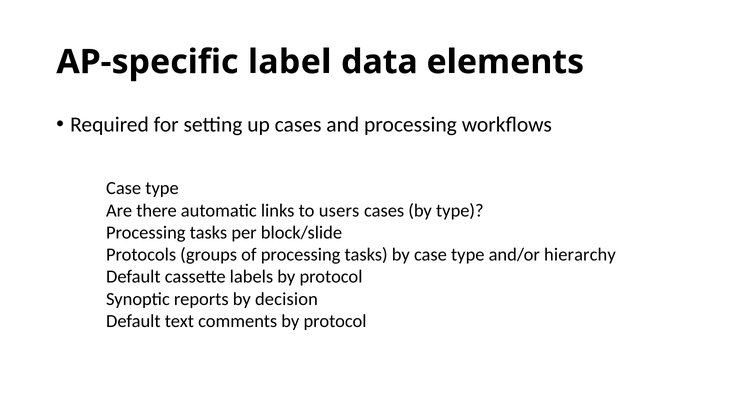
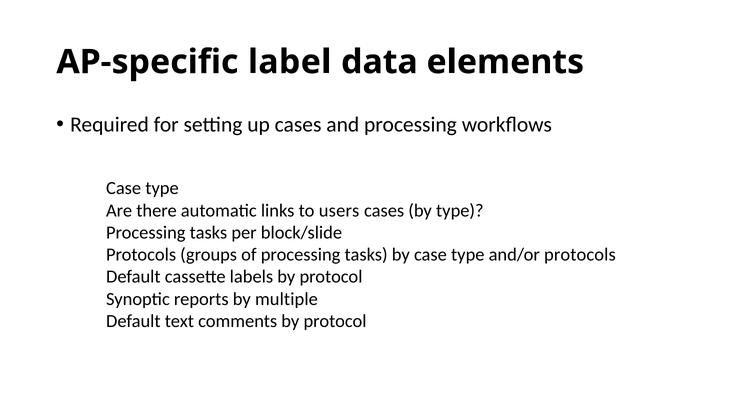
and/or hierarchy: hierarchy -> protocols (580, 255)
decision: decision -> multiple (286, 299)
